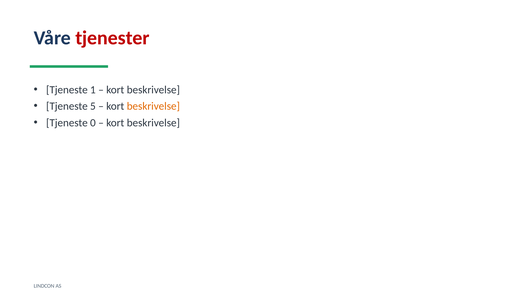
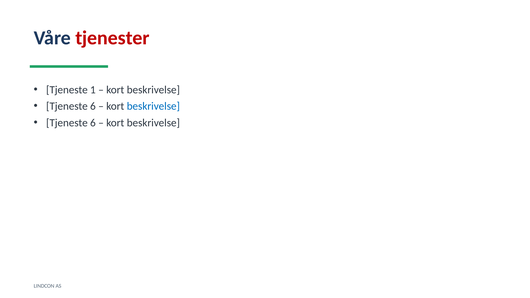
5: 5 -> 6 (93, 106)
beskrivelse colour: orange -> blue (153, 106)
0: 0 -> 6 (93, 123)
